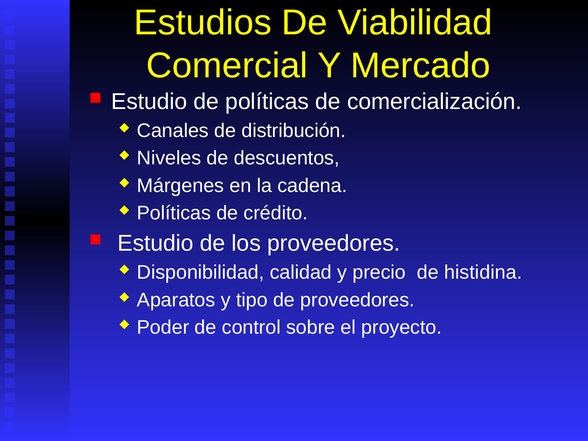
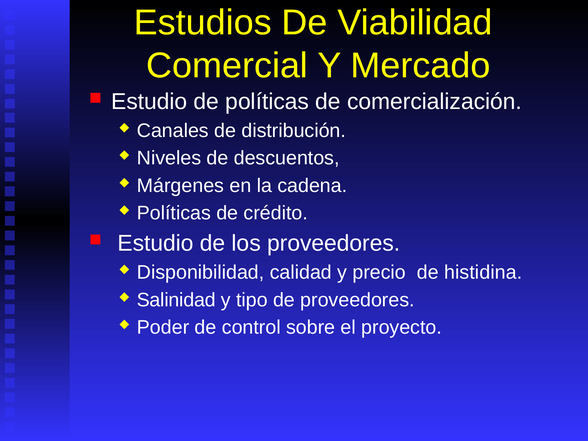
Aparatos: Aparatos -> Salinidad (176, 300)
